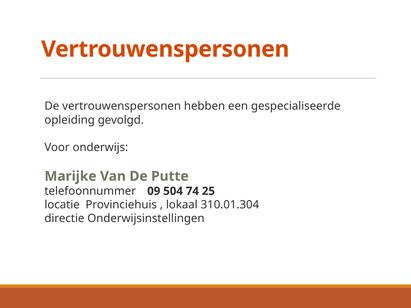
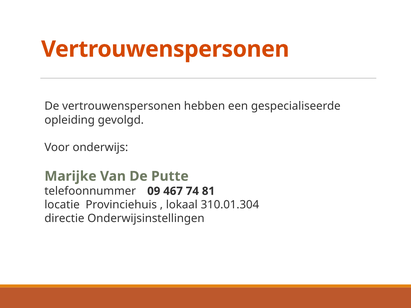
504: 504 -> 467 (173, 191)
25: 25 -> 81 (208, 191)
